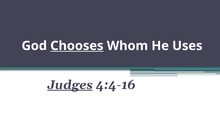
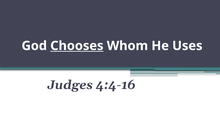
Judges underline: present -> none (70, 85)
